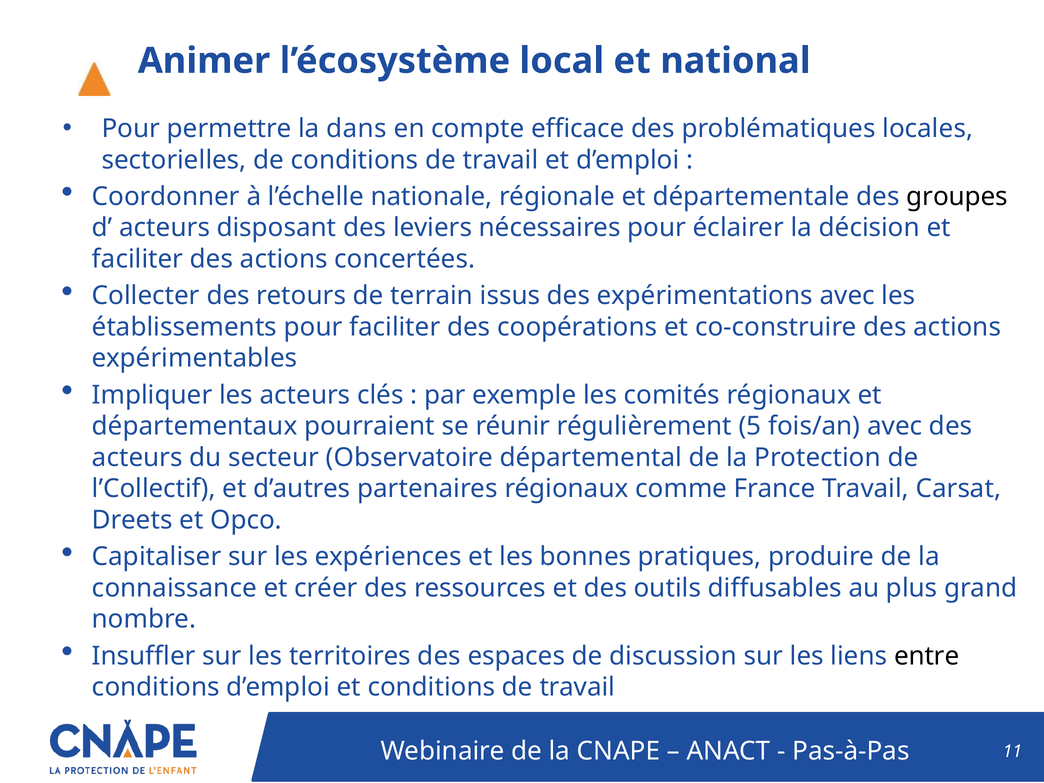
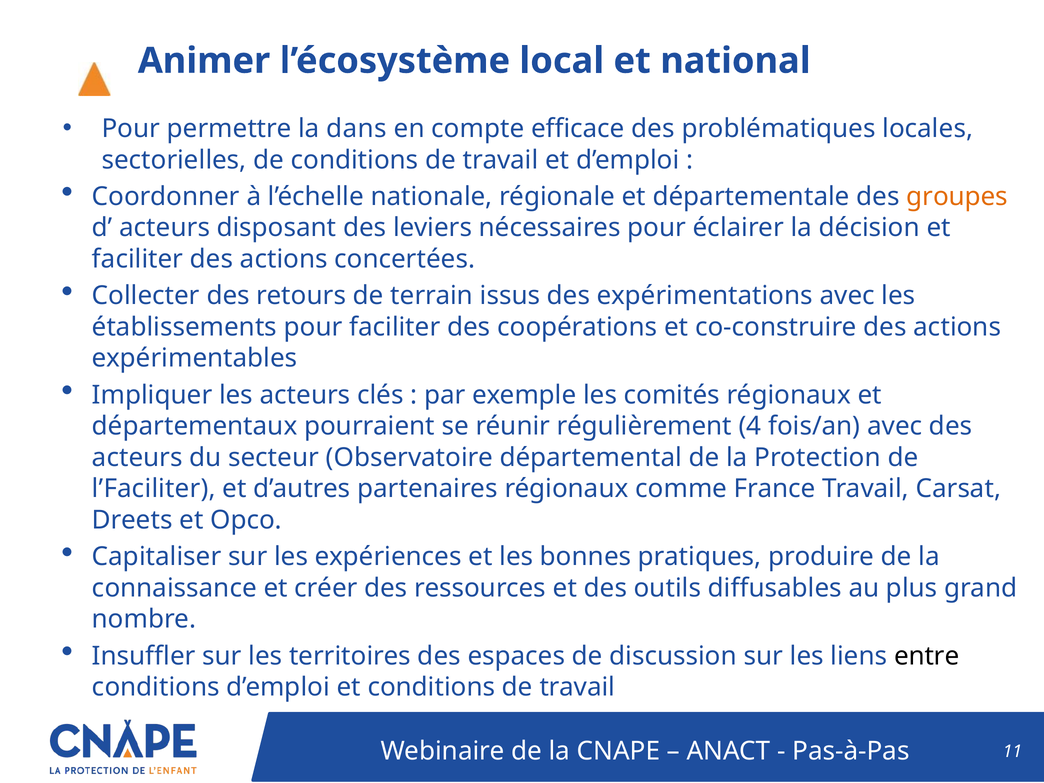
groupes colour: black -> orange (957, 197)
5: 5 -> 4 (750, 426)
l’Collectif: l’Collectif -> l’Faciliter (154, 489)
